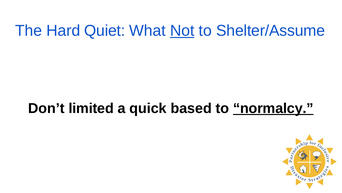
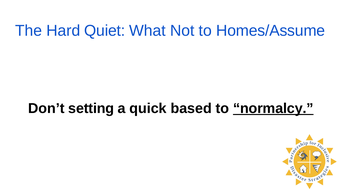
Not underline: present -> none (182, 31)
Shelter/Assume: Shelter/Assume -> Homes/Assume (271, 31)
limited: limited -> setting (91, 108)
